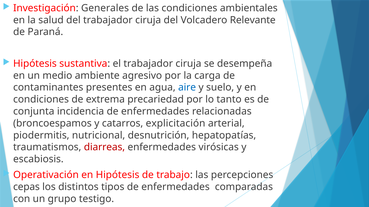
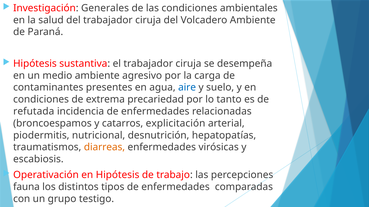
Volcadero Relevante: Relevante -> Ambiente (253, 20)
conjunta: conjunta -> refutada (34, 112)
diarreas colour: red -> orange (104, 148)
cepas: cepas -> fauna (26, 187)
